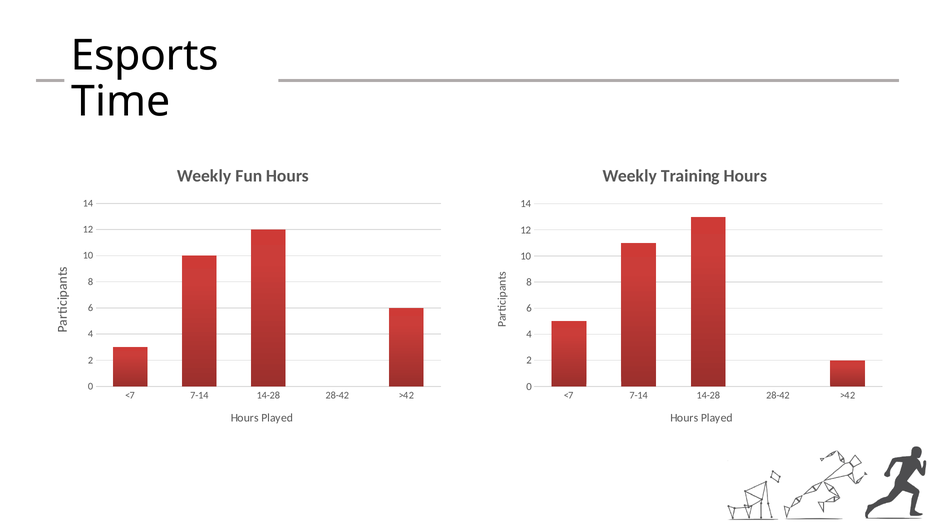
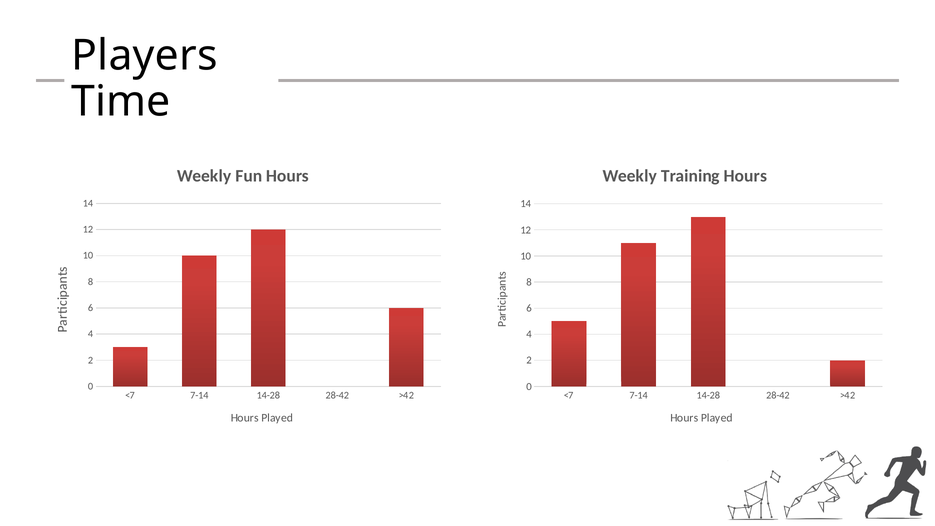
Esports: Esports -> Players (145, 55)
